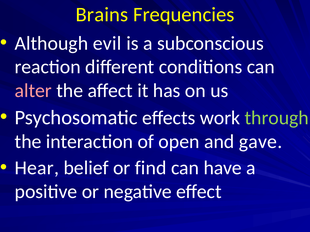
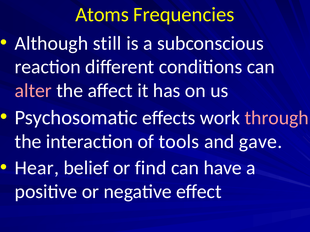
Brains: Brains -> Atoms (102, 15)
evil: evil -> still (107, 43)
through colour: light green -> pink (277, 118)
open: open -> tools (179, 142)
